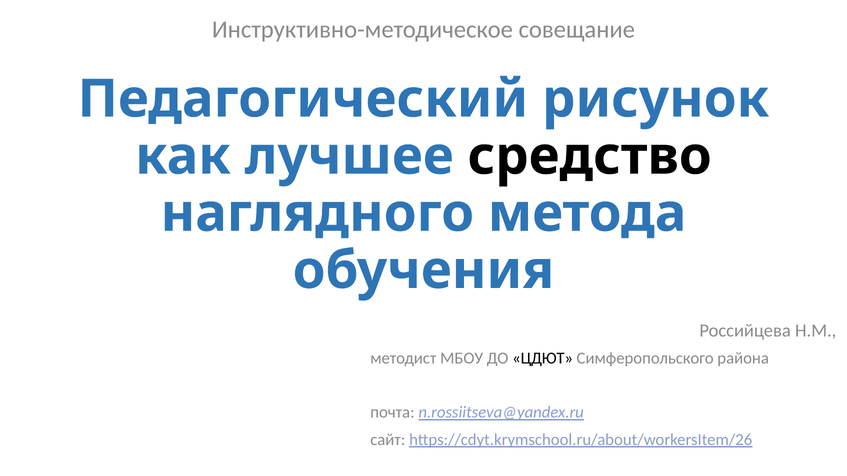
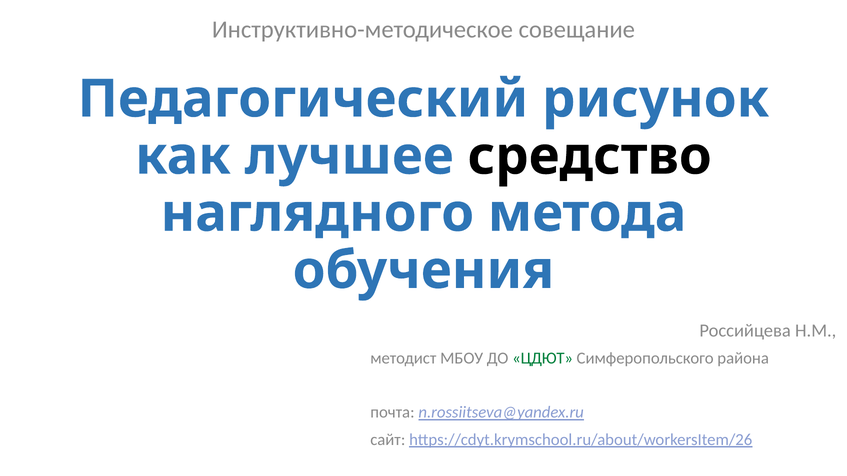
ЦДЮТ colour: black -> green (543, 359)
